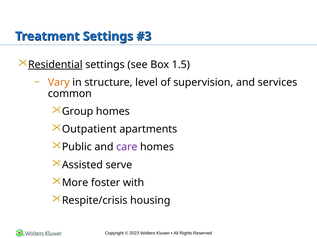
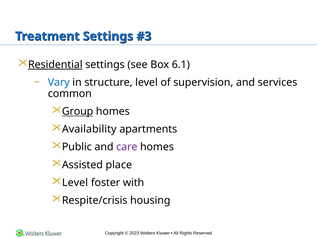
1.5: 1.5 -> 6.1 (181, 64)
Vary colour: orange -> blue (59, 82)
Group underline: none -> present (78, 111)
Outpatient: Outpatient -> Availability (89, 129)
serve: serve -> place (119, 165)
More: More -> Level (75, 182)
